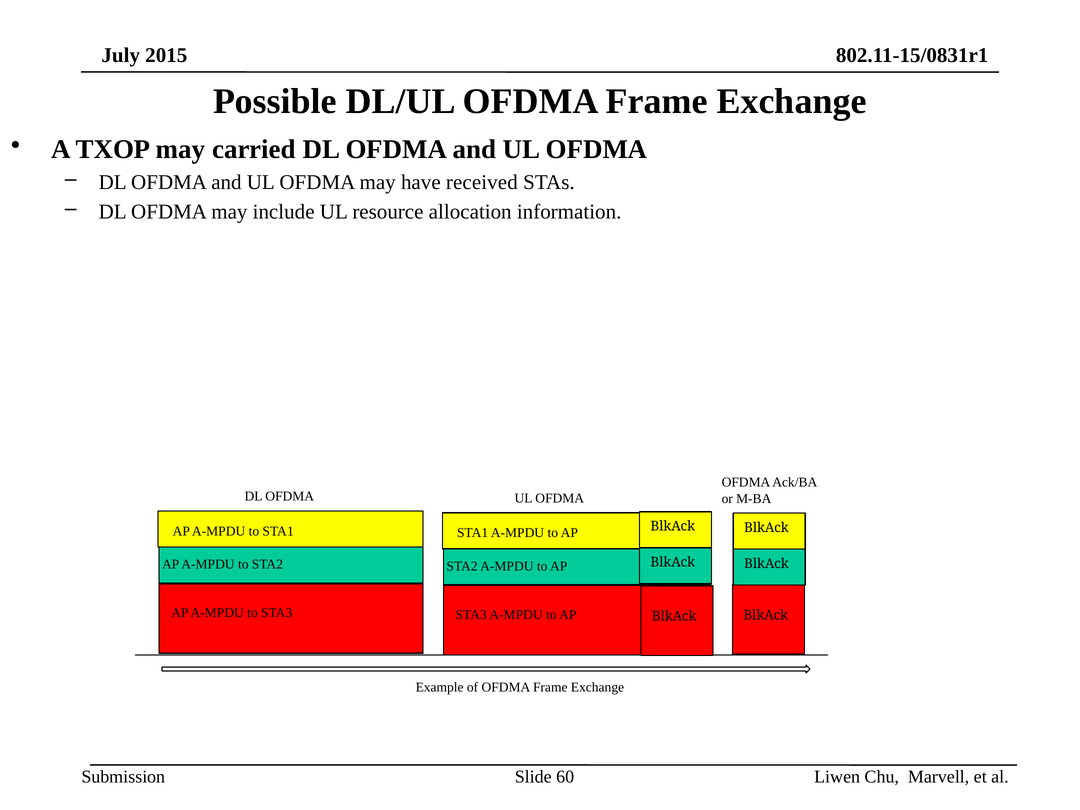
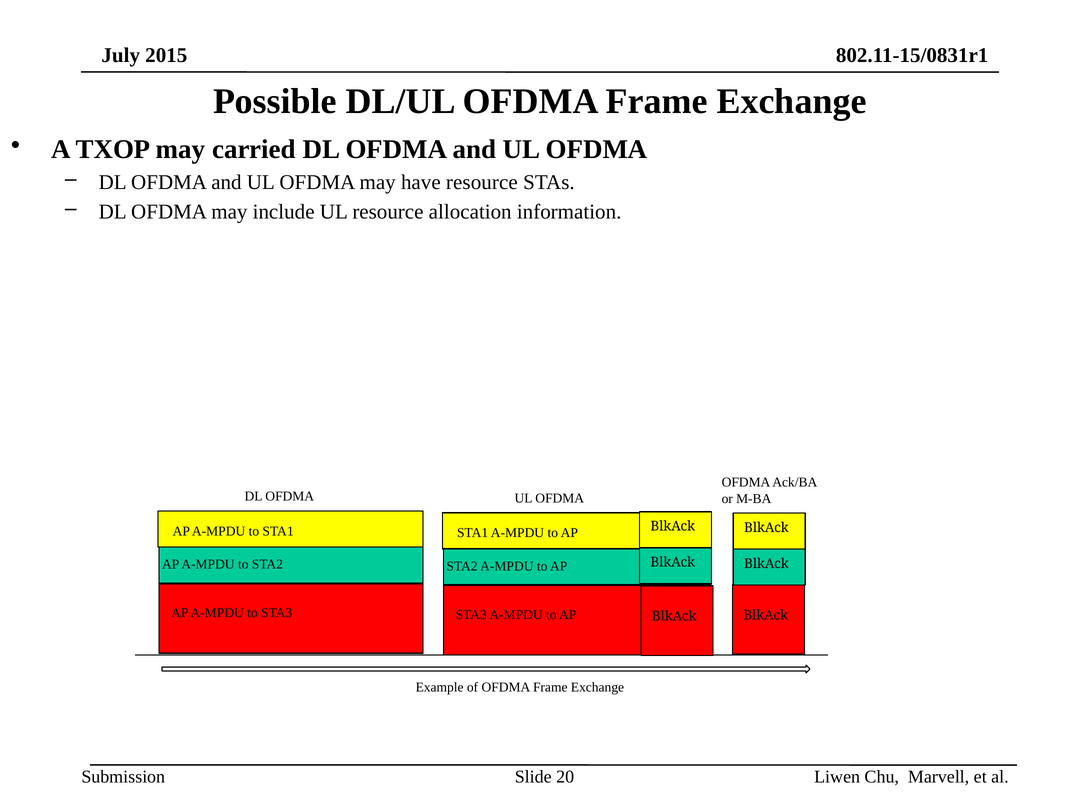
have received: received -> resource (482, 182)
60: 60 -> 20 (565, 777)
